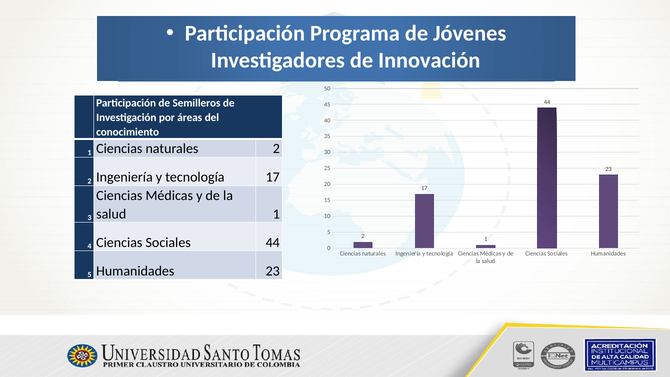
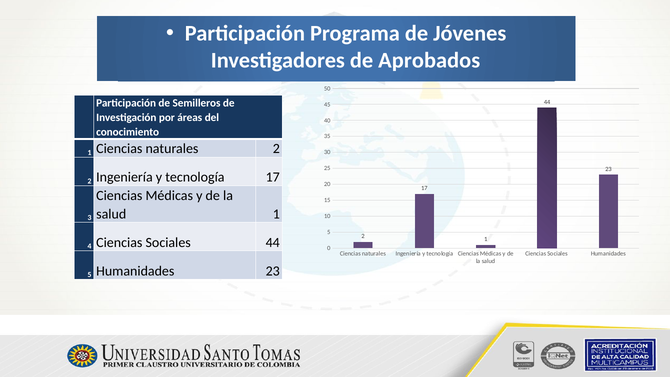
Innovación: Innovación -> Aprobados (429, 60)
